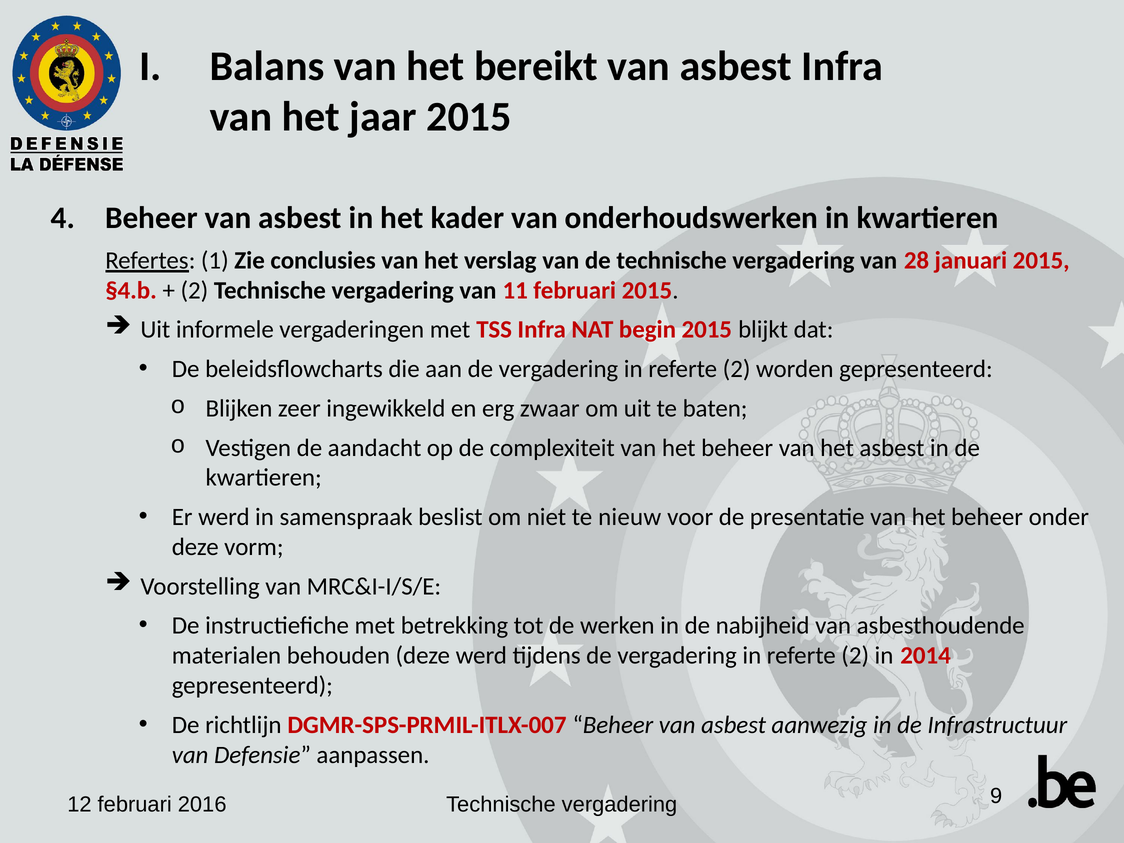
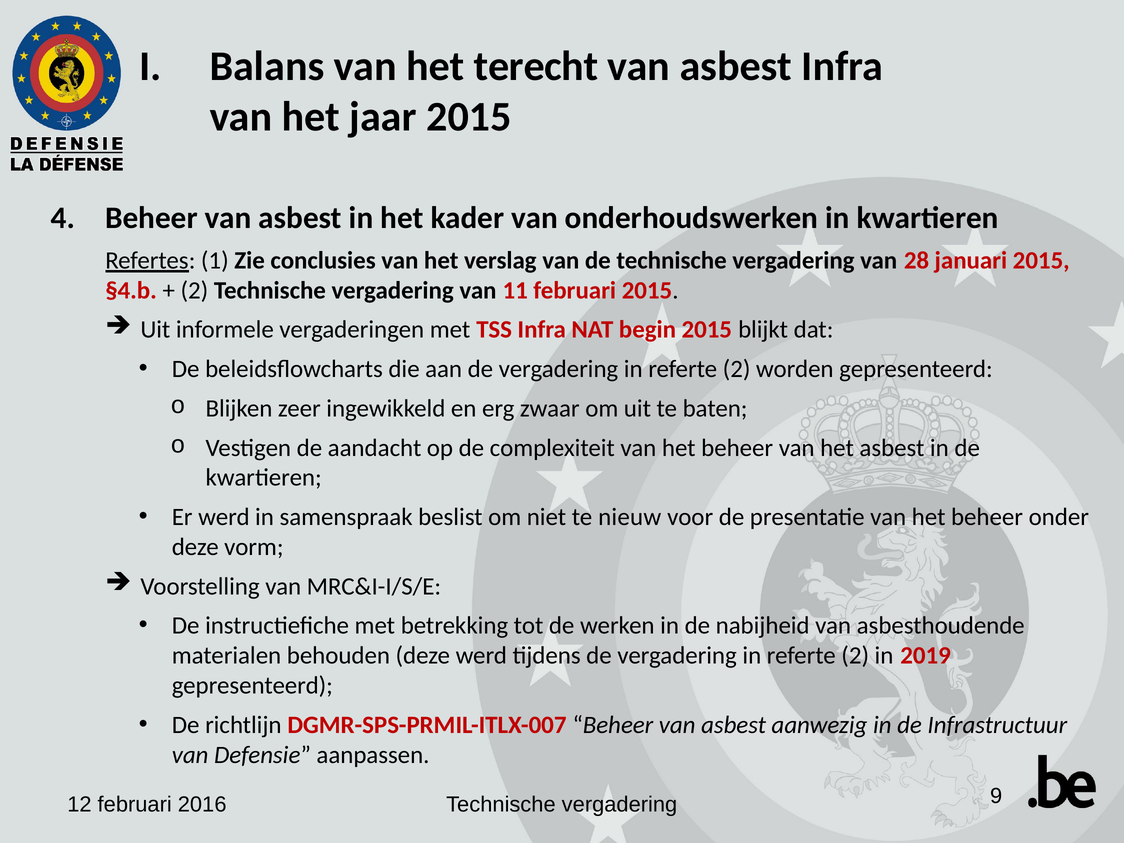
bereikt: bereikt -> terecht (536, 66)
2014: 2014 -> 2019 (926, 656)
